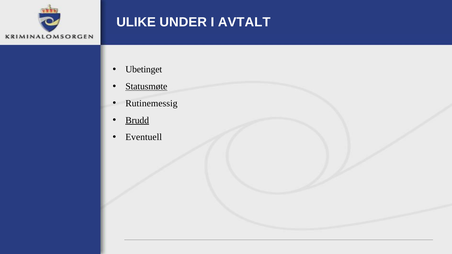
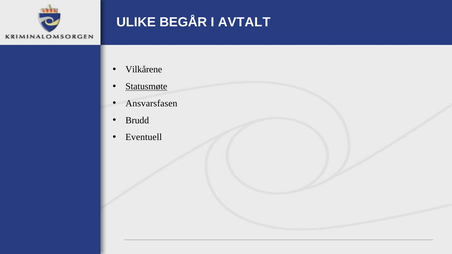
UNDER: UNDER -> BEGÅR (183, 22)
Ubetinget: Ubetinget -> Vilkårene (144, 70)
Rutinemessig: Rutinemessig -> Ansvarsfasen (151, 103)
Brudd underline: present -> none (137, 120)
